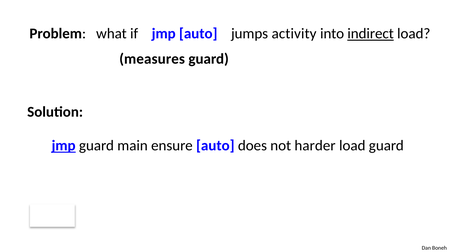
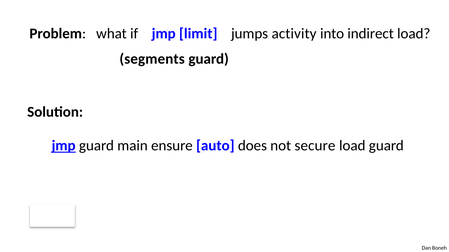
jmp auto: auto -> limit (198, 34)
indirect underline: present -> none (371, 34)
measures: measures -> segments (152, 59)
harder: harder -> secure (315, 146)
